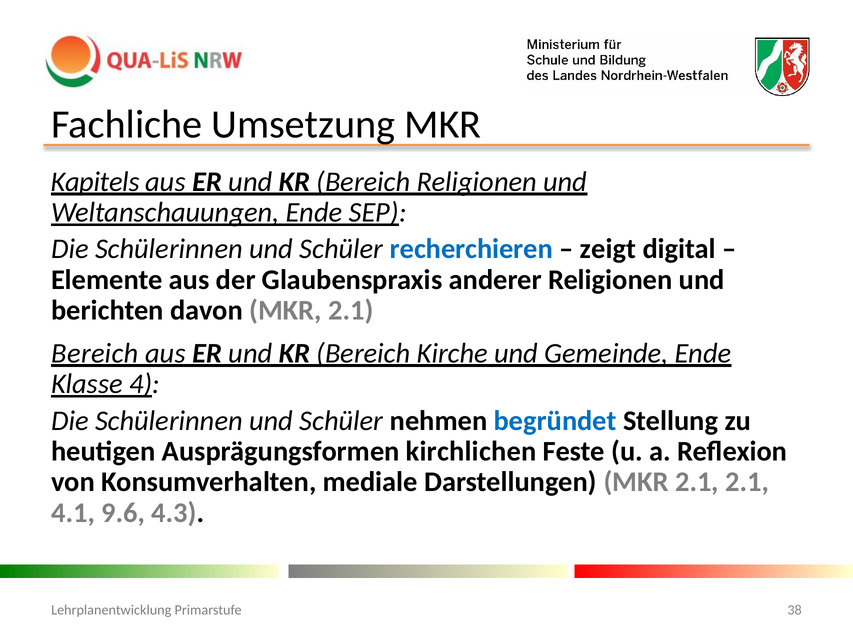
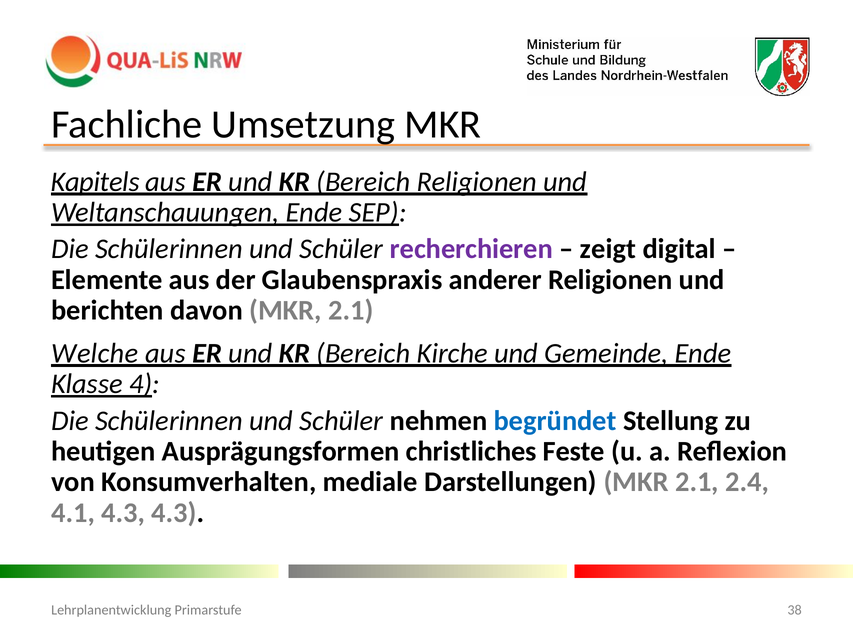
recherchieren colour: blue -> purple (471, 249)
Bereich: Bereich -> Welche (95, 354)
kirchlichen: kirchlichen -> christliches (471, 452)
2.1 2.1: 2.1 -> 2.4 (747, 483)
4.1 9.6: 9.6 -> 4.3 (123, 513)
